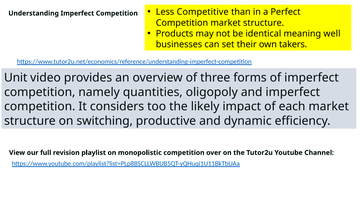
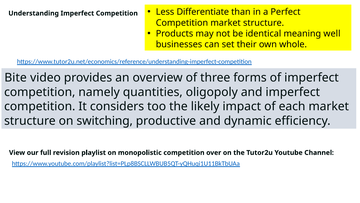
Competitive: Competitive -> Differentiate (203, 12)
takers: takers -> whole (293, 44)
Unit: Unit -> Bite (16, 77)
